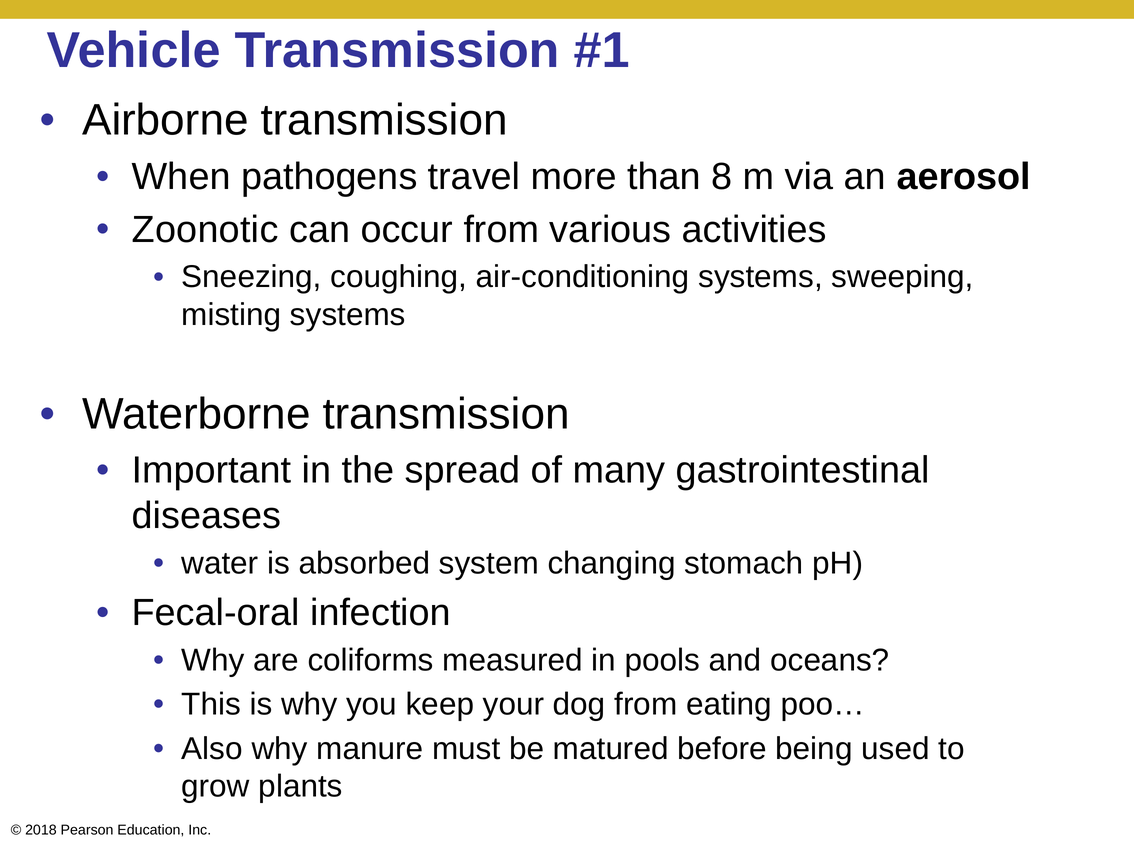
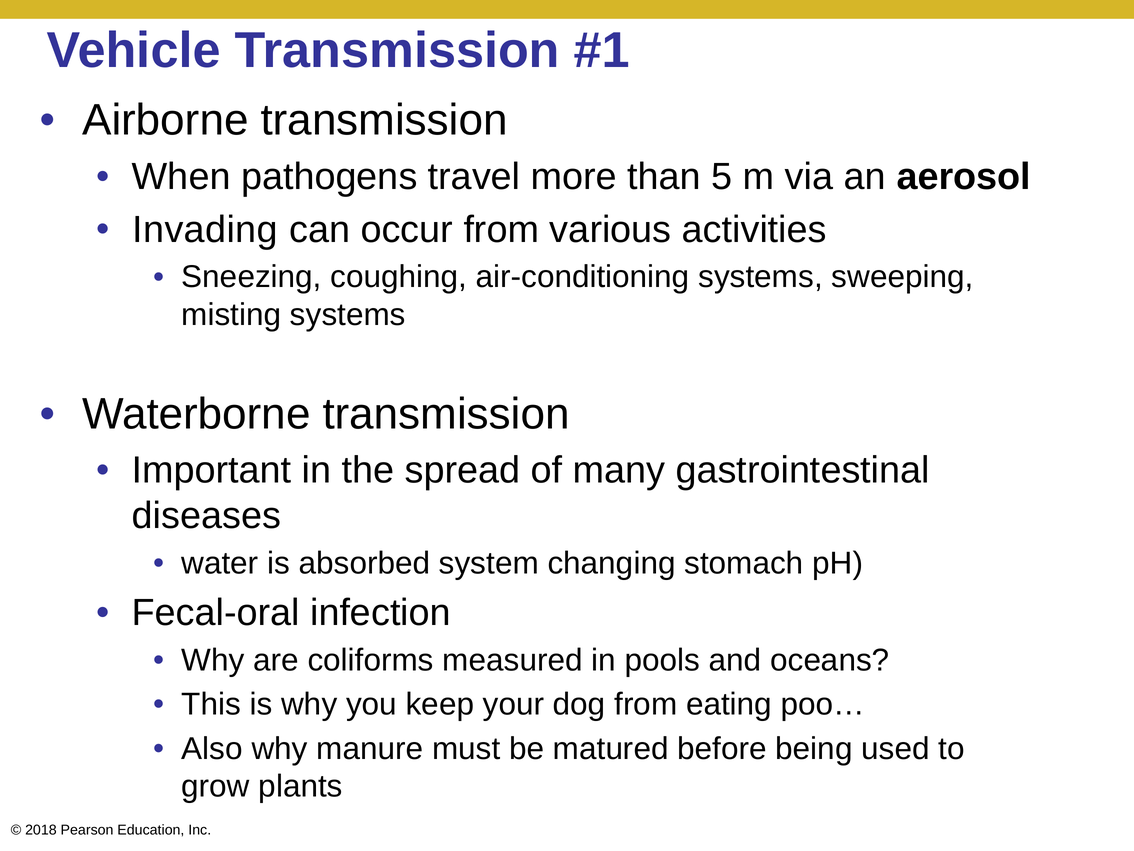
8: 8 -> 5 (722, 177)
Zoonotic: Zoonotic -> Invading (205, 229)
